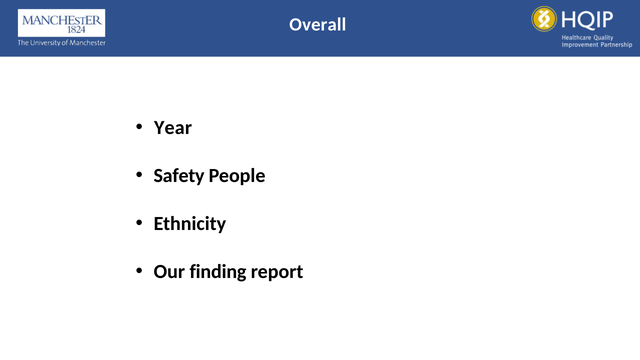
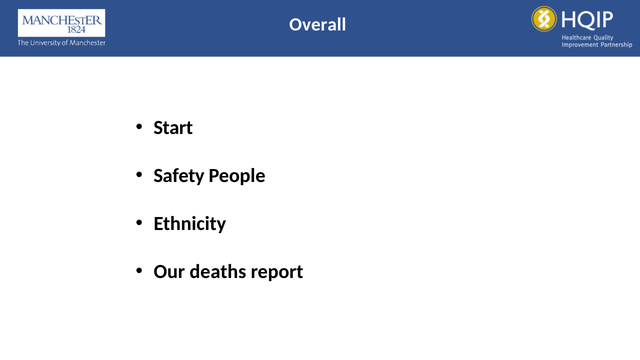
Year: Year -> Start (173, 128)
finding: finding -> deaths (218, 272)
